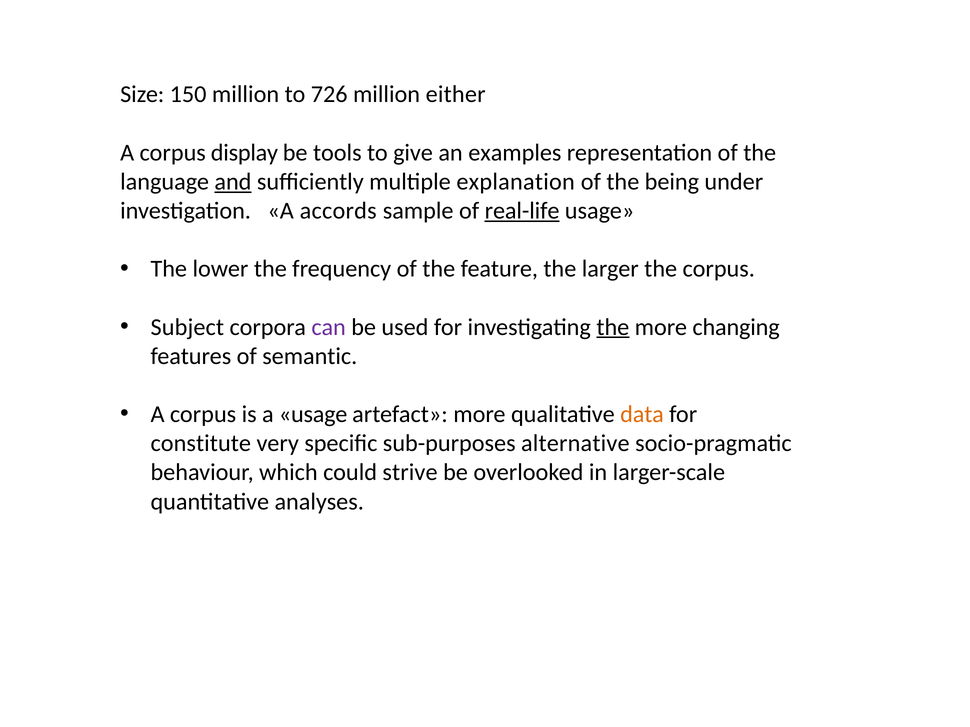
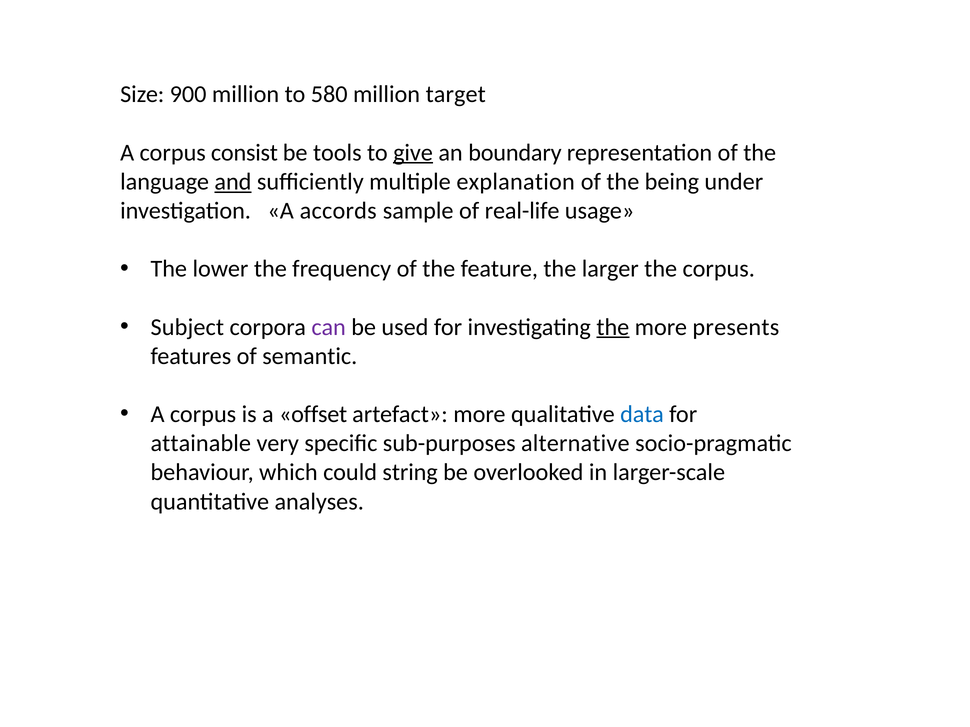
150: 150 -> 900 (188, 94)
726: 726 -> 580 (329, 94)
either: either -> target (456, 94)
display: display -> consist (244, 153)
give underline: none -> present (413, 153)
examples: examples -> boundary (515, 153)
real-life underline: present -> none (522, 211)
changing: changing -> presents (736, 327)
a usage: usage -> offset (313, 415)
data colour: orange -> blue (642, 415)
constitute: constitute -> attainable (201, 444)
strive: strive -> string (410, 473)
